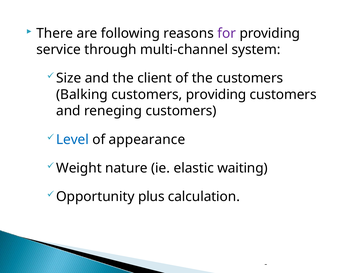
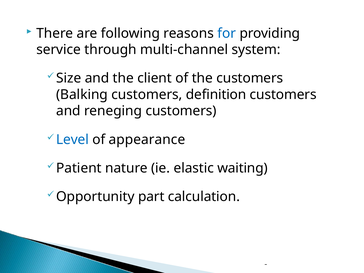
for colour: purple -> blue (227, 33)
customers providing: providing -> definition (216, 95)
Weight: Weight -> Patient (79, 168)
plus: plus -> part (151, 197)
